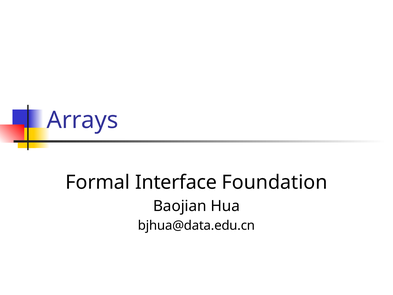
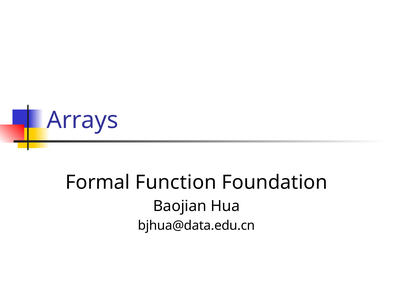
Interface: Interface -> Function (176, 182)
